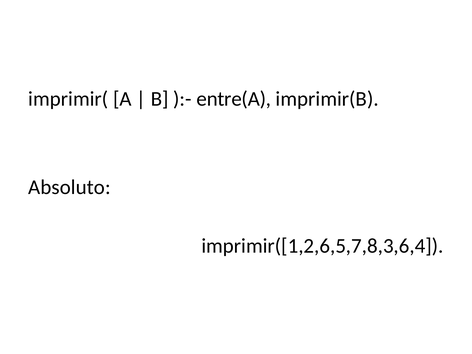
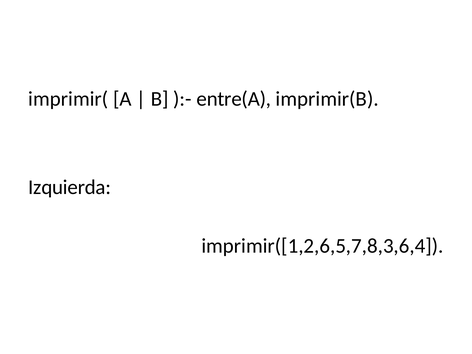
Absoluto: Absoluto -> Izquierda (70, 187)
